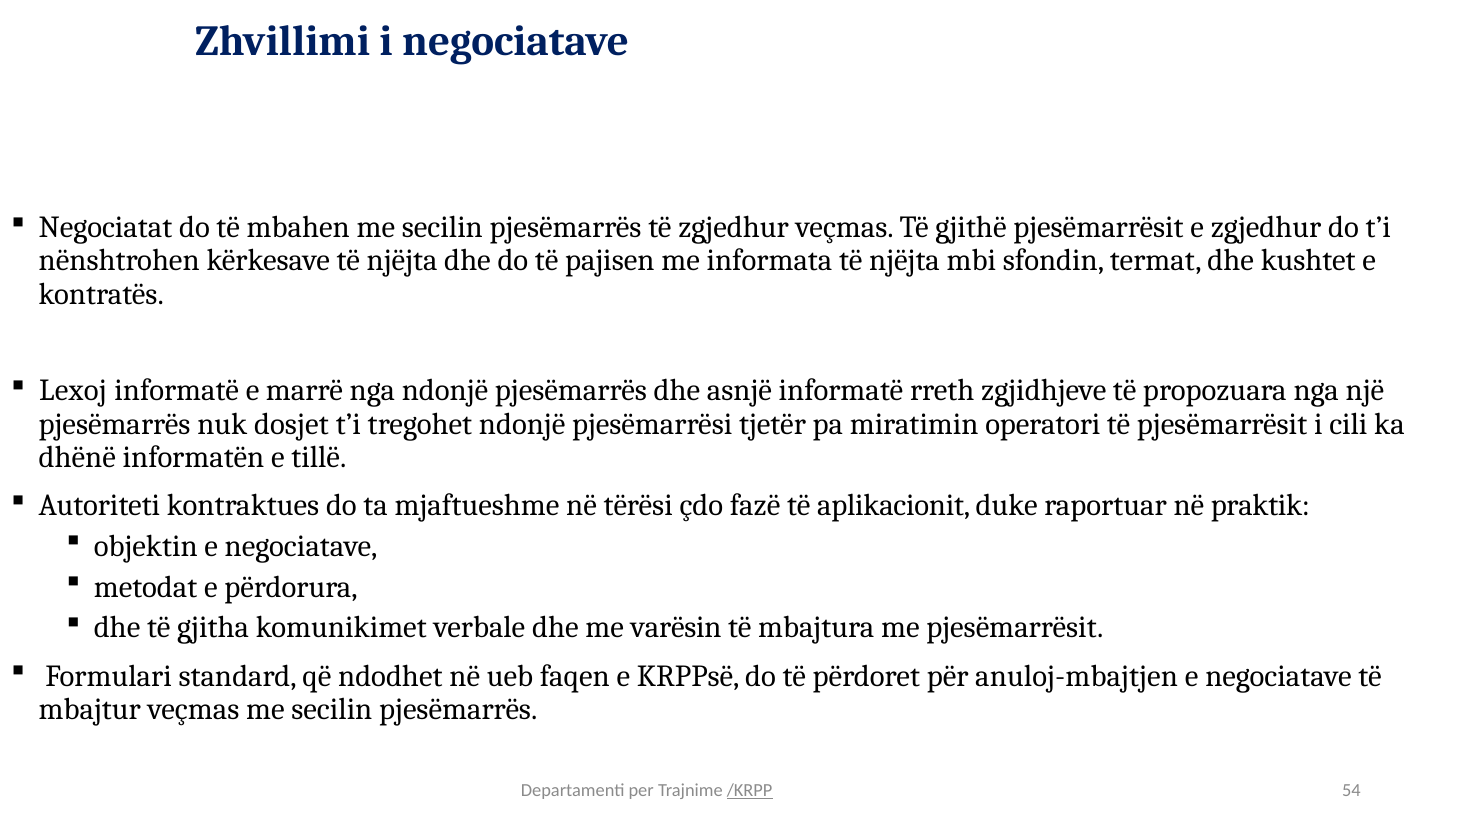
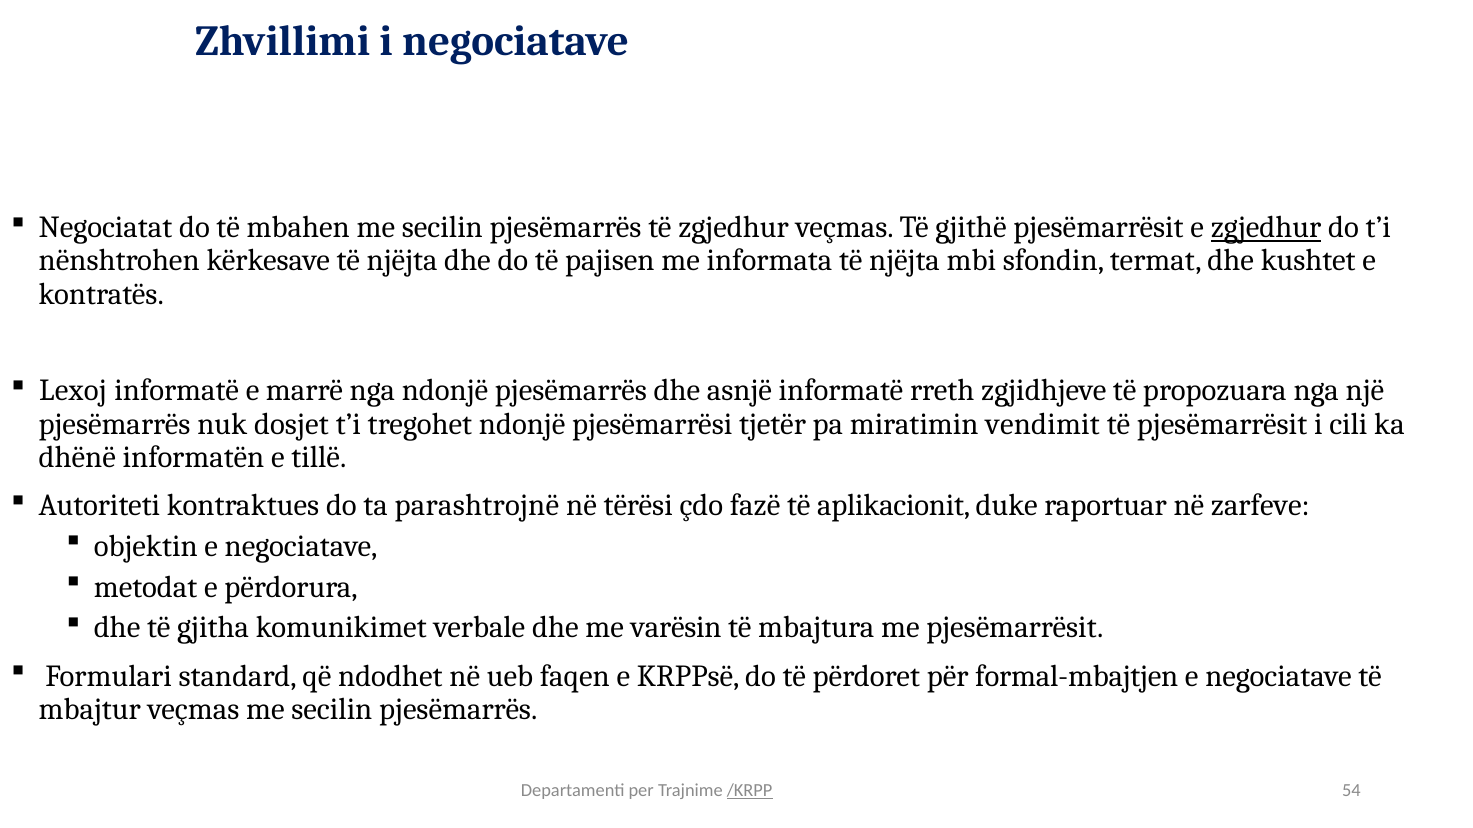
zgjedhur underline: none -> present (1266, 228)
operatori: operatori -> vendimit (1043, 424)
mjaftueshme: mjaftueshme -> parashtrojnë (477, 506)
praktik: praktik -> zarfeve (1260, 506)
anuloj-mbajtjen: anuloj-mbajtjen -> formal-mbajtjen (1077, 677)
